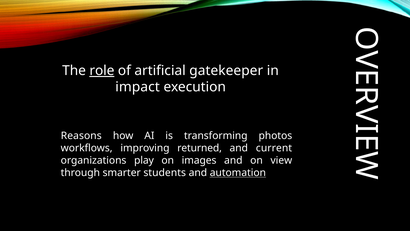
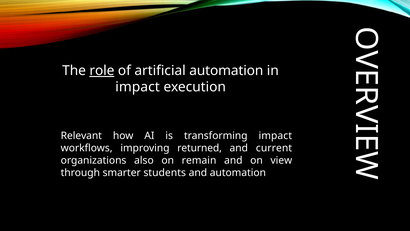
artificial gatekeeper: gatekeeper -> automation (226, 70)
Reasons: Reasons -> Relevant (81, 136)
transforming photos: photos -> impact (275, 136)
play: play -> also (144, 160)
images: images -> remain (199, 160)
automation underline: present -> none (238, 172)
